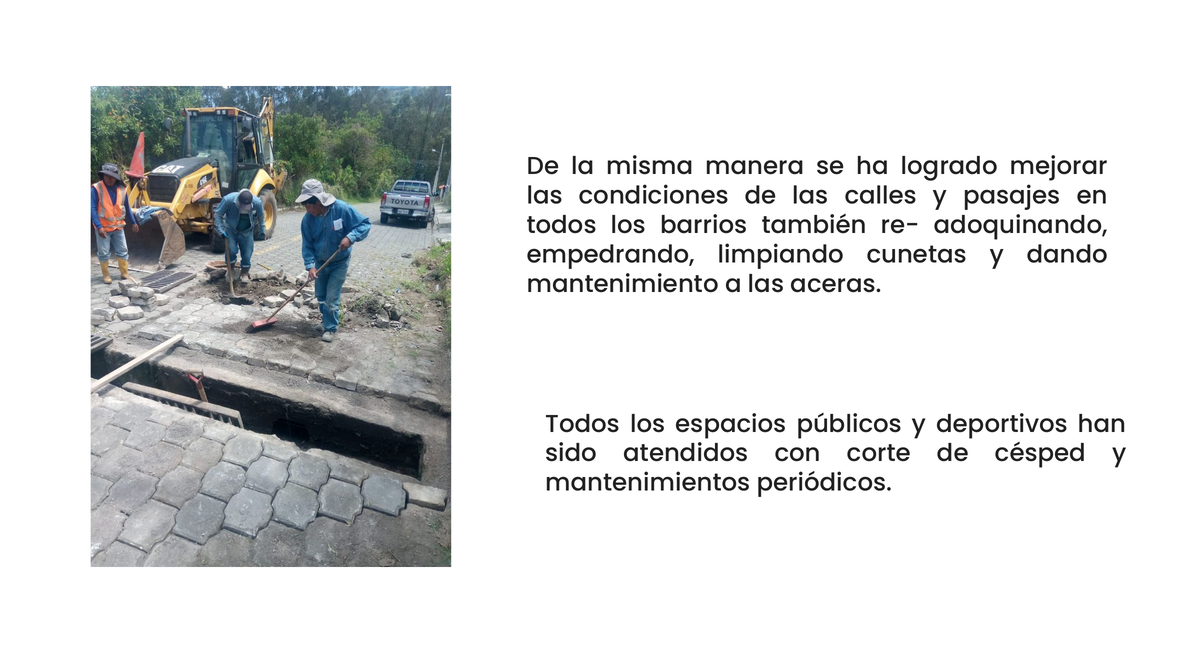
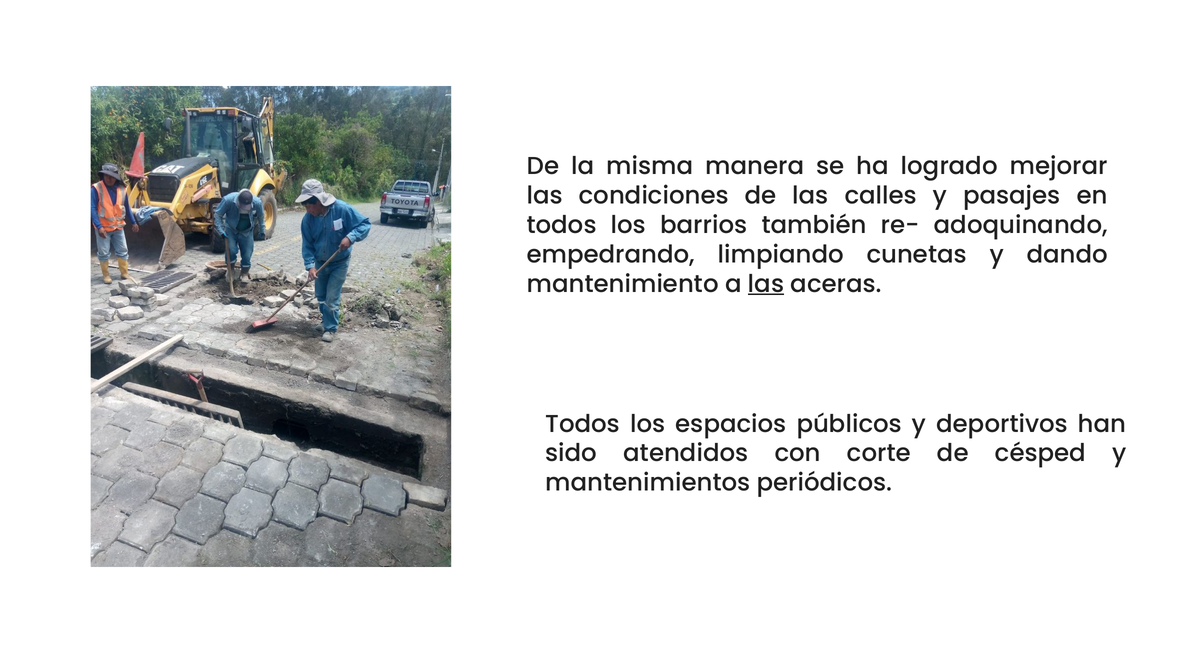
las underline: none -> present (766, 284)
